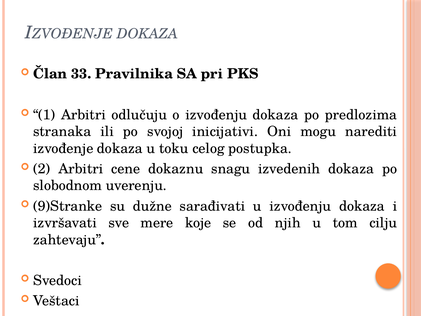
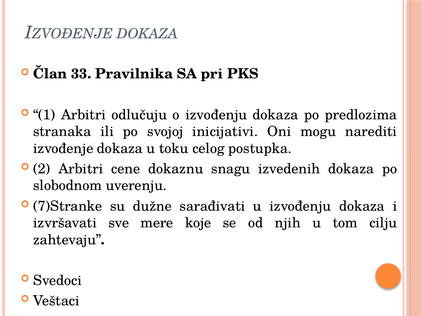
9)Stranke: 9)Stranke -> 7)Stranke (68, 206)
